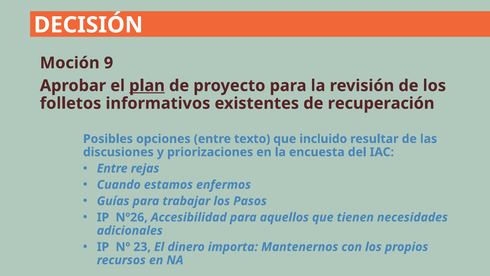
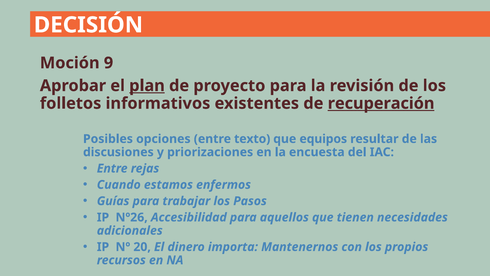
recuperación underline: none -> present (381, 103)
incluido: incluido -> equipos (323, 139)
23: 23 -> 20 (142, 247)
